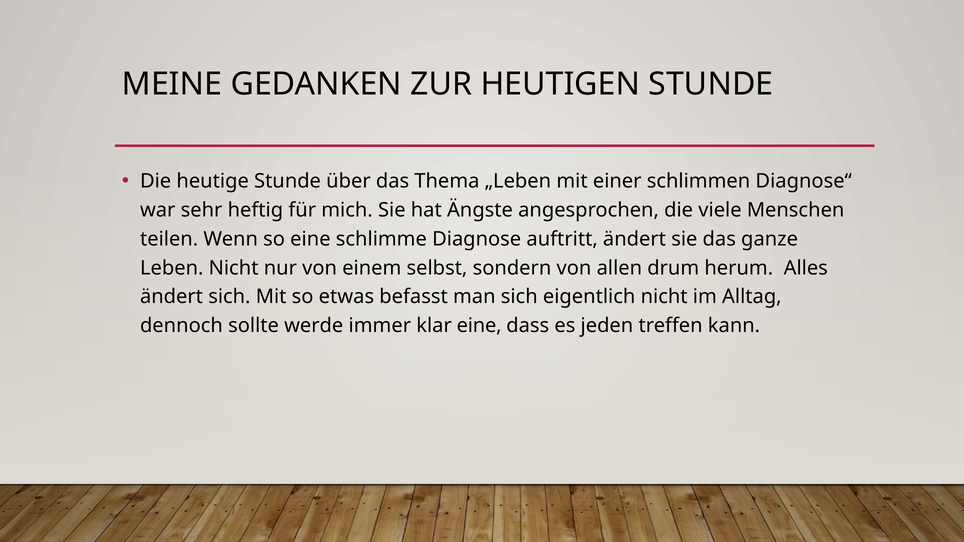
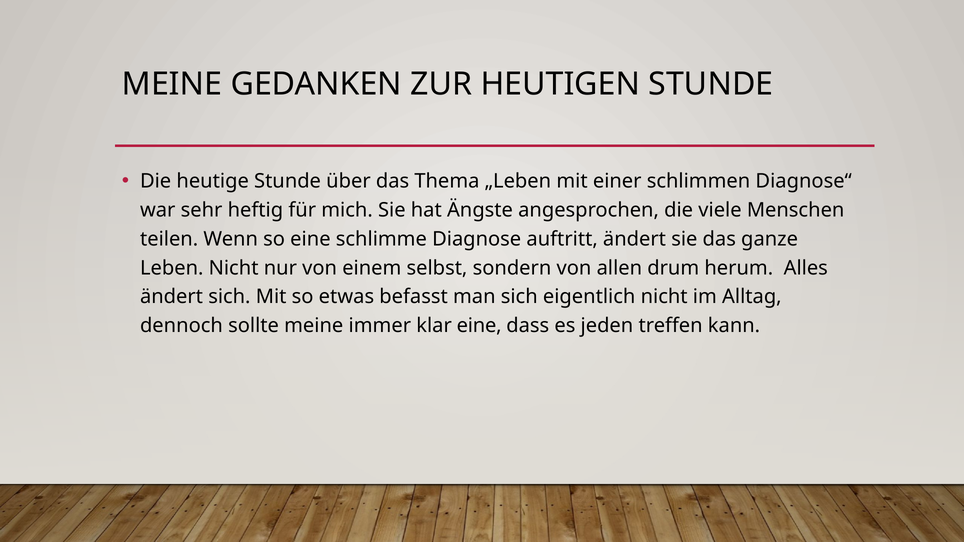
sollte werde: werde -> meine (314, 326)
